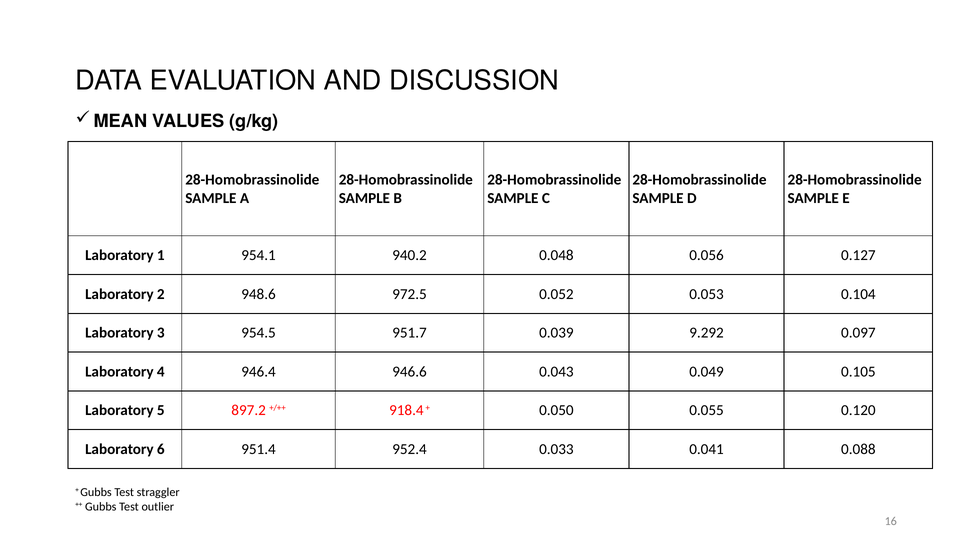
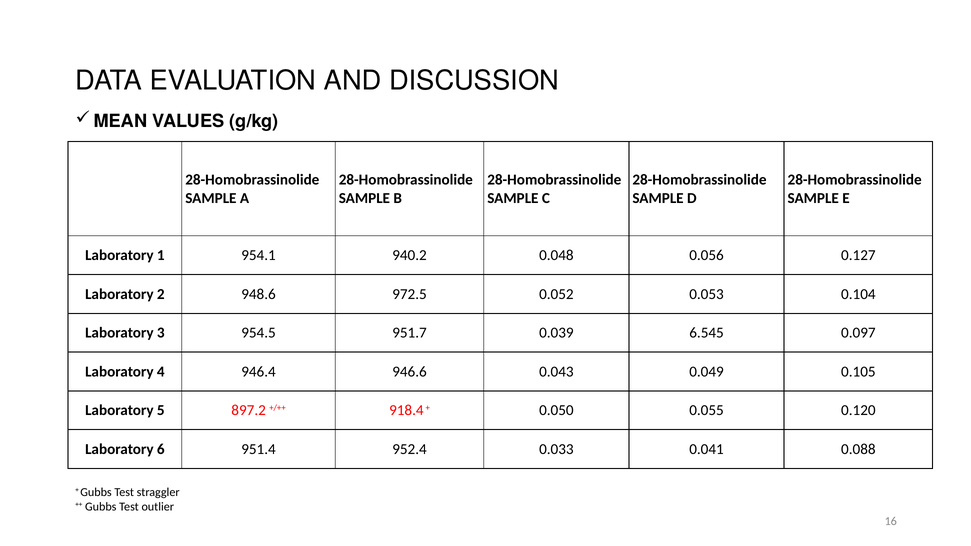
9.292: 9.292 -> 6.545 (707, 333)
